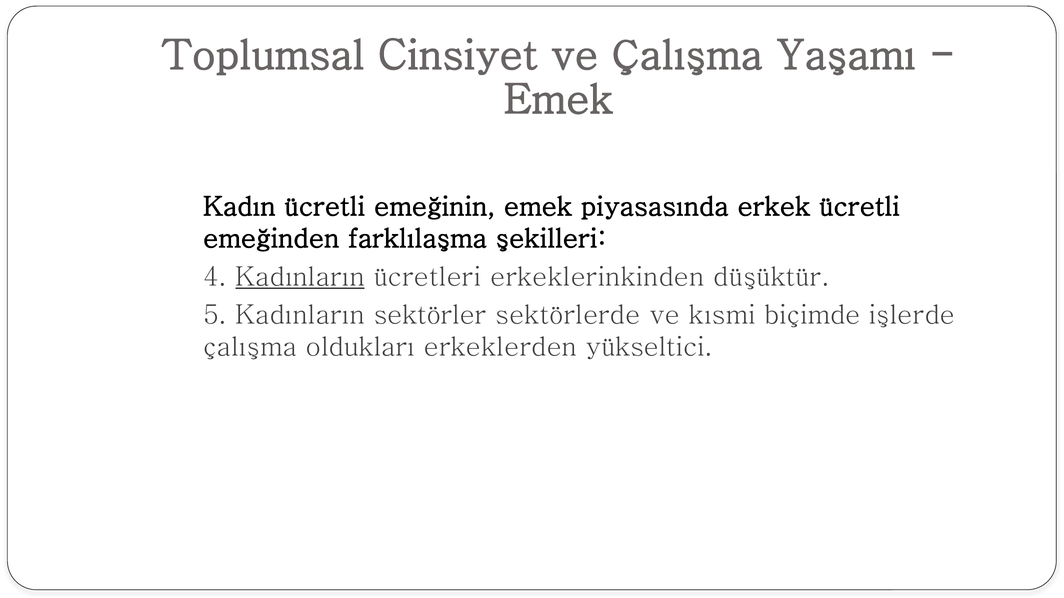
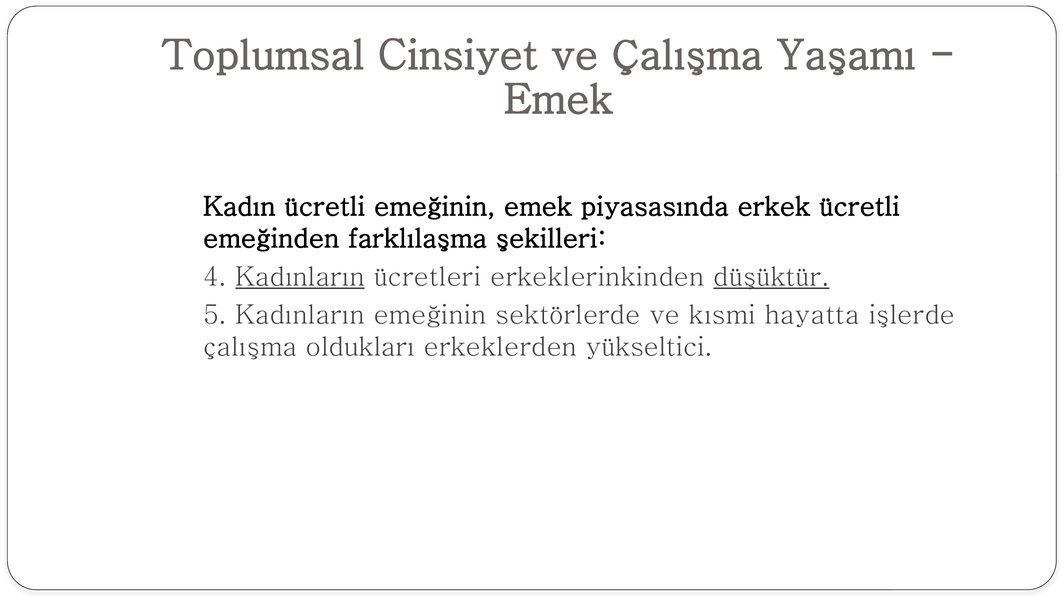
düşüktür underline: none -> present (771, 277)
Kadınların sektörler: sektörler -> emeğinin (430, 315)
biçimde: biçimde -> hayatta (812, 315)
